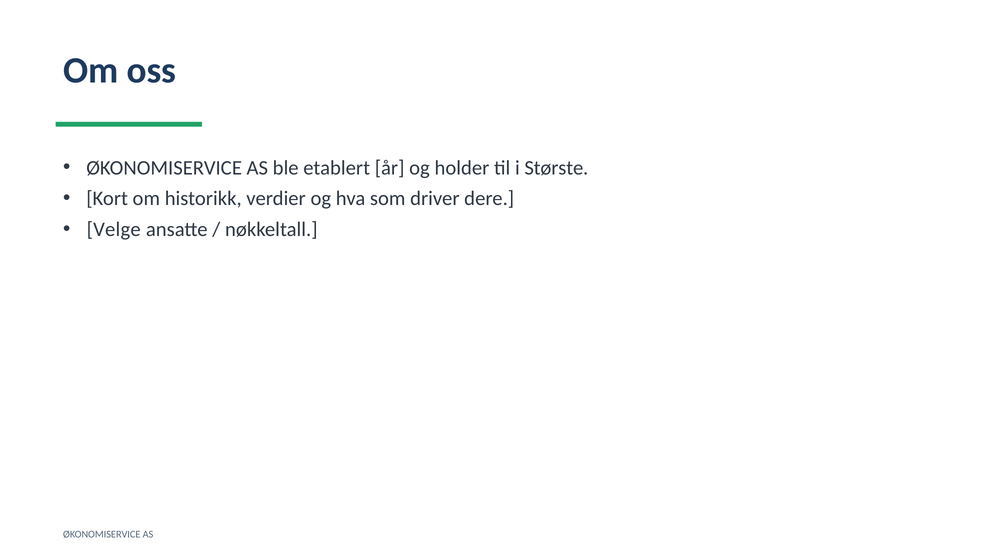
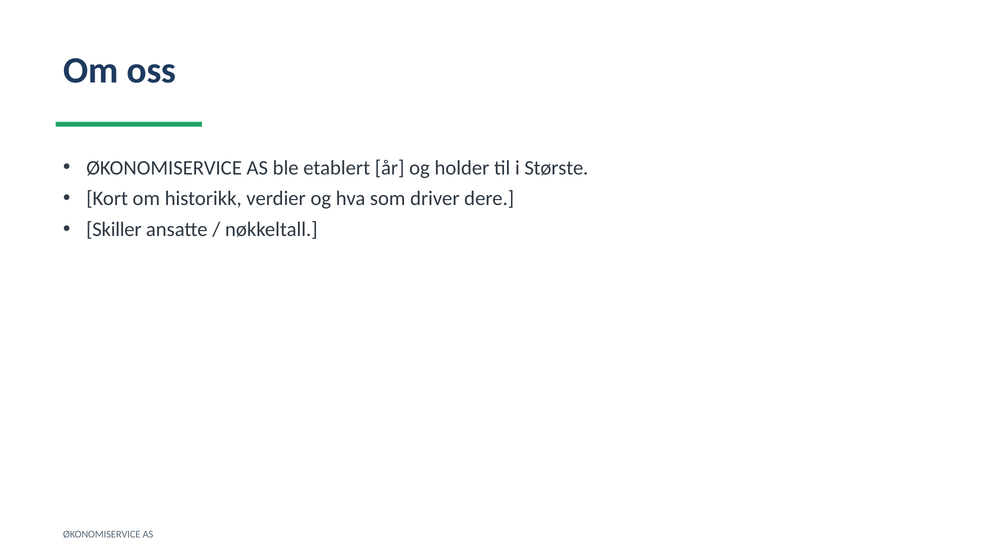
Velge: Velge -> Skiller (114, 230)
